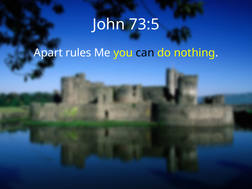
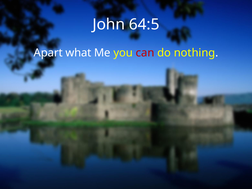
73:5: 73:5 -> 64:5 (144, 24)
rules: rules -> what (78, 53)
can colour: black -> red (145, 53)
